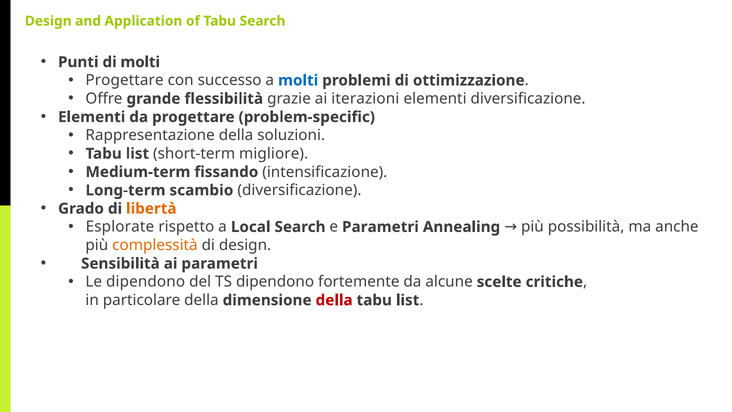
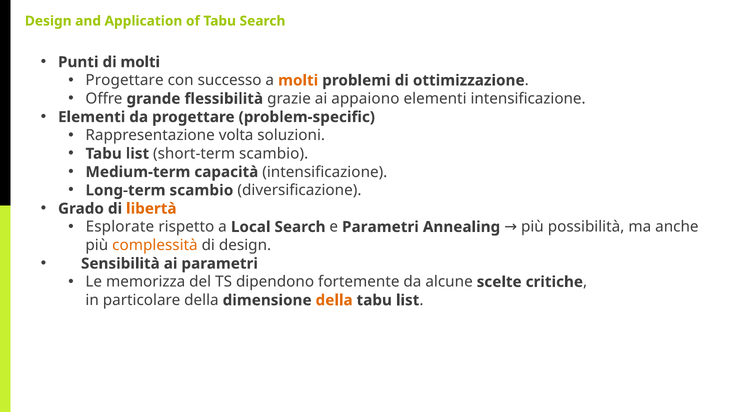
molti colour: blue -> orange (298, 80)
iterazioni: iterazioni -> appaiono (365, 99)
elementi diversificazione: diversificazione -> intensificazione (528, 99)
Rappresentazione della: della -> volta (236, 135)
short-term migliore: migliore -> scambio (274, 154)
fissando: fissando -> capacità (226, 172)
Le dipendono: dipendono -> memorizza (146, 282)
della colour: red -> orange (334, 300)
